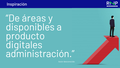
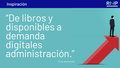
áreas: áreas -> libros (34, 18)
producto: producto -> demanda (25, 36)
